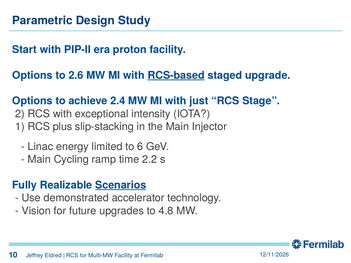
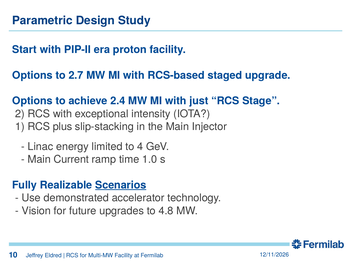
2.6: 2.6 -> 2.7 (76, 75)
RCS-based underline: present -> none (176, 75)
6: 6 -> 4 (140, 147)
Cycling: Cycling -> Current (71, 160)
2.2: 2.2 -> 1.0 (150, 160)
